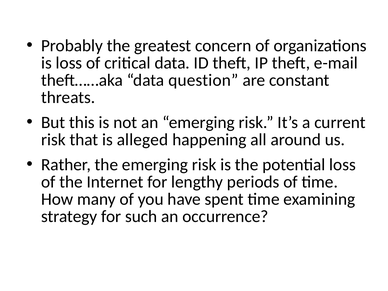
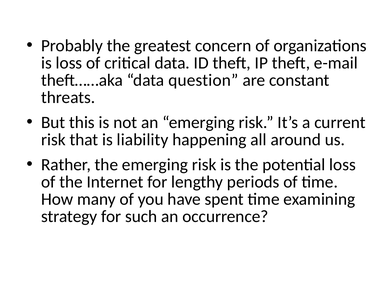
alleged: alleged -> liability (143, 140)
